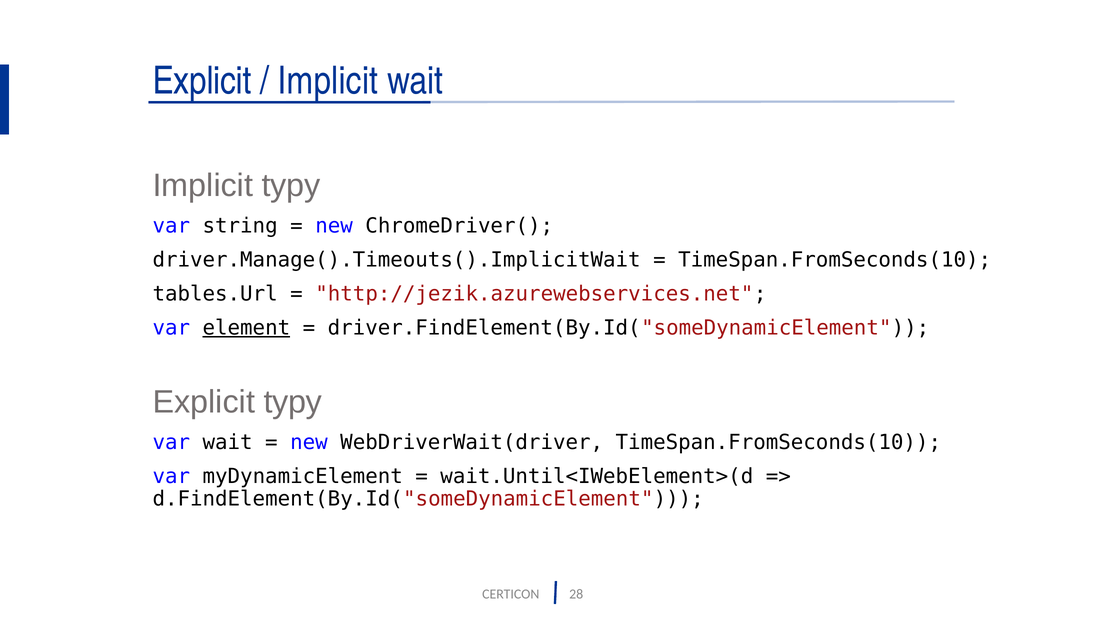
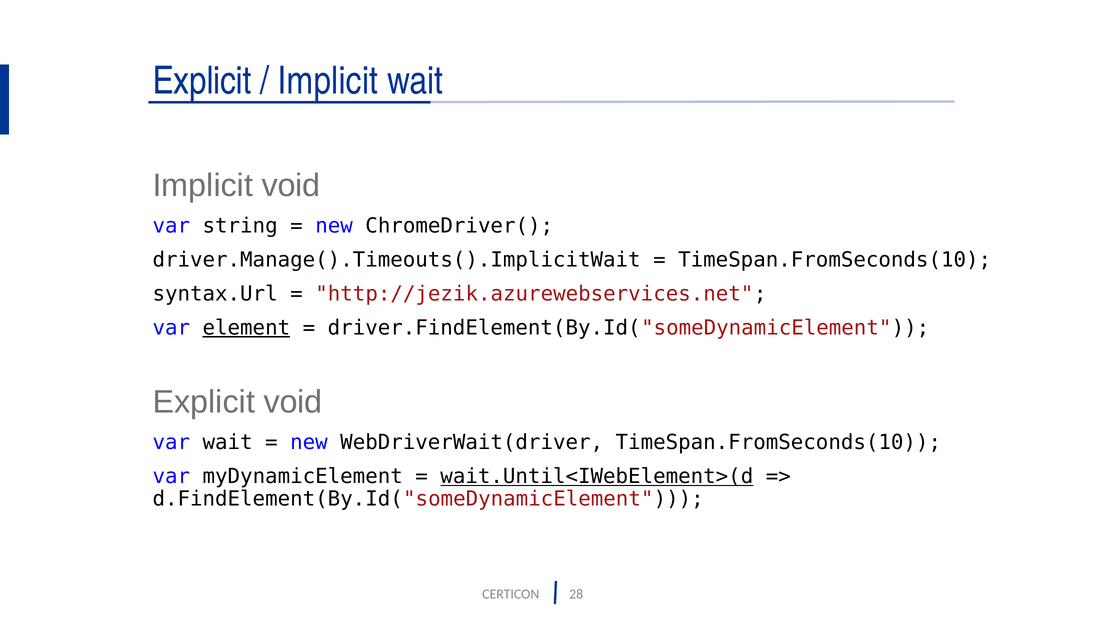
Implicit typy: typy -> void (291, 186)
tables.Url: tables.Url -> syntax.Url (215, 294)
Explicit typy: typy -> void (293, 402)
wait.Until<IWebElement>(d underline: none -> present (597, 477)
